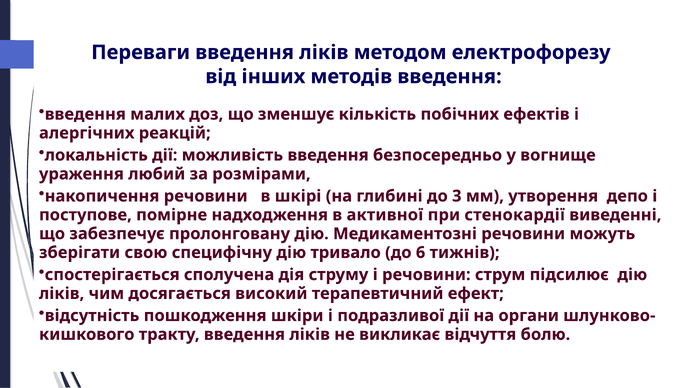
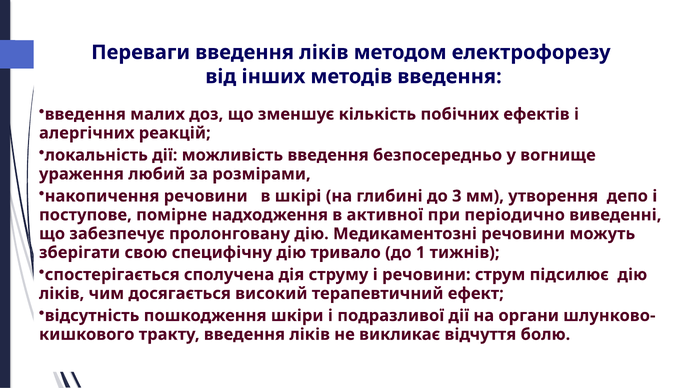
стенокардії: стенокардії -> періодично (515, 215)
6: 6 -> 1 (421, 253)
